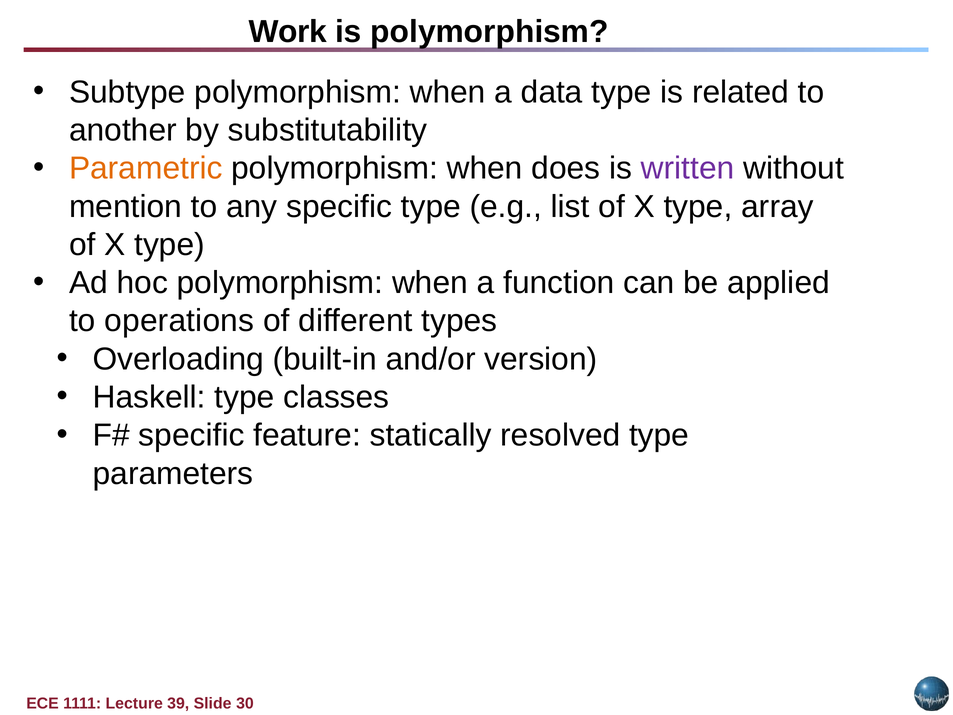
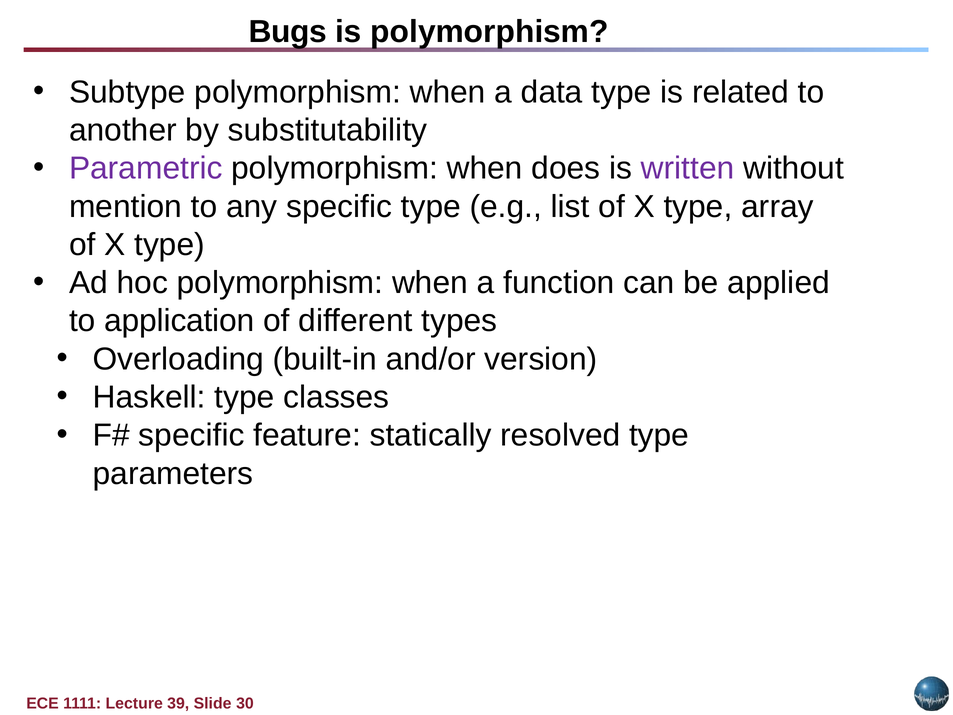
Work: Work -> Bugs (288, 32)
Parametric colour: orange -> purple (146, 168)
operations: operations -> application (179, 321)
